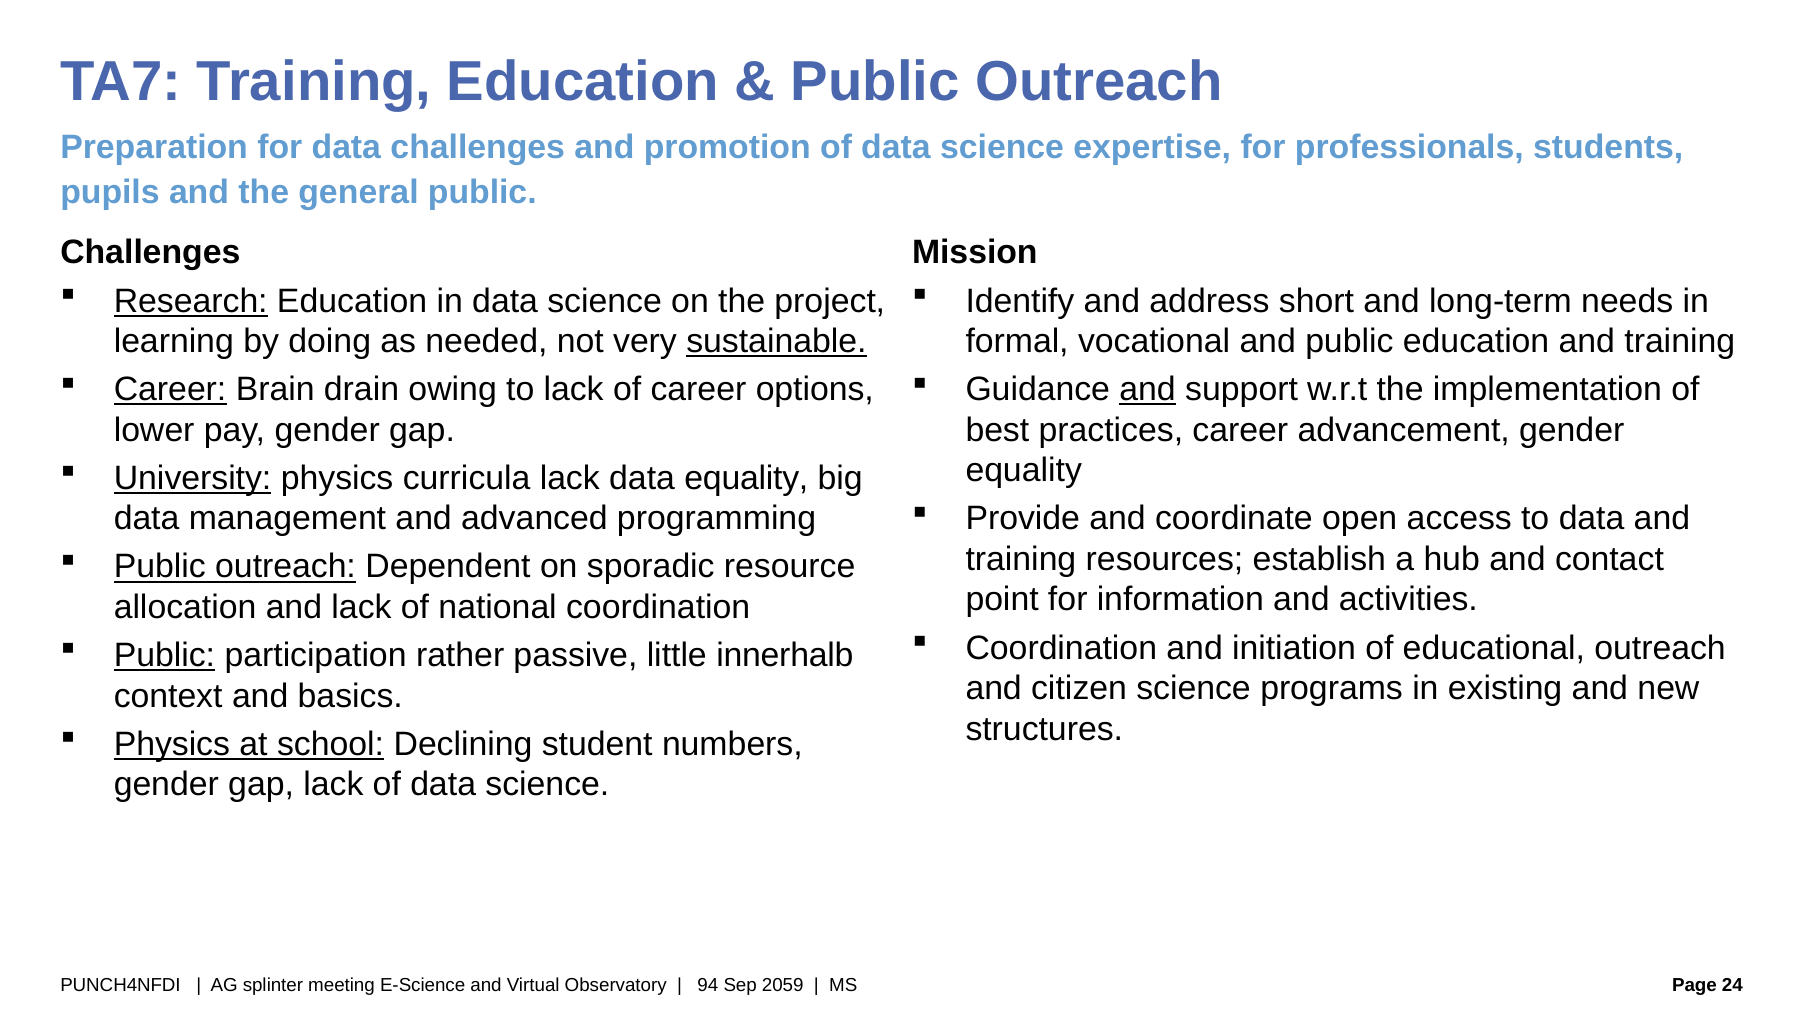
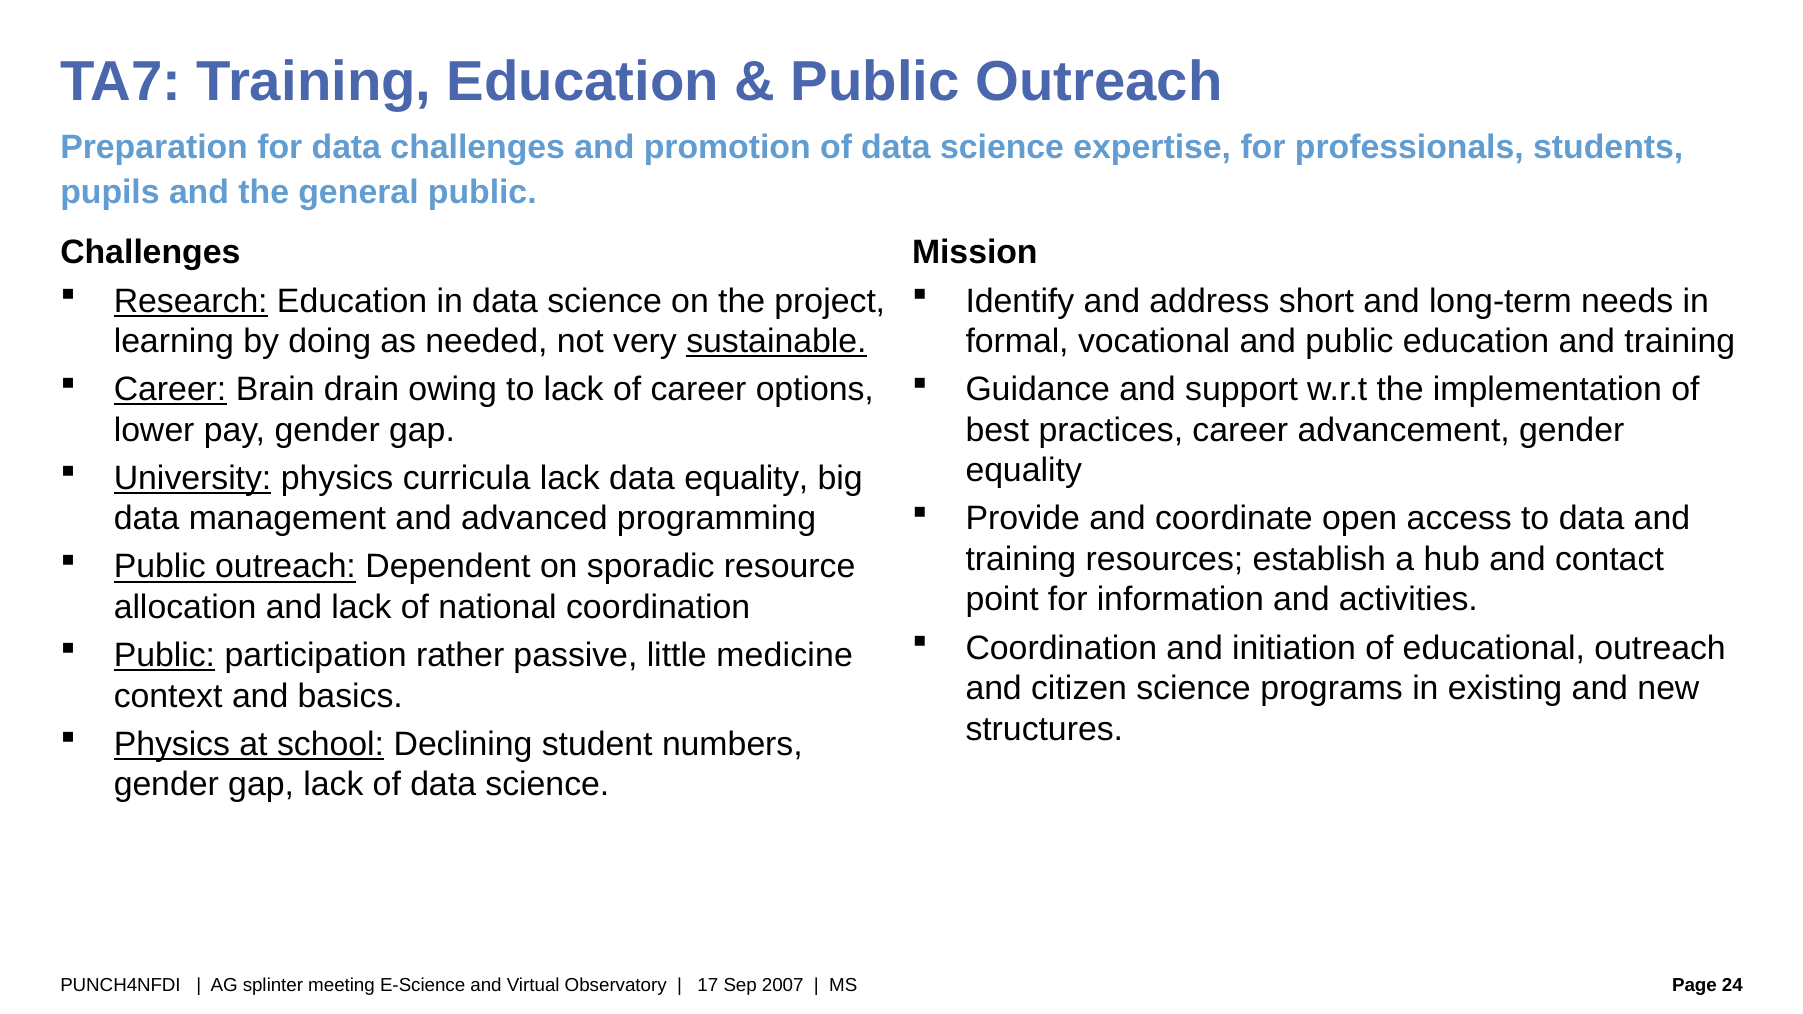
and underline: present -> none (1148, 390)
innerhalb: innerhalb -> medicine (785, 655)
94: 94 -> 17 (708, 986)
2059: 2059 -> 2007 (783, 986)
